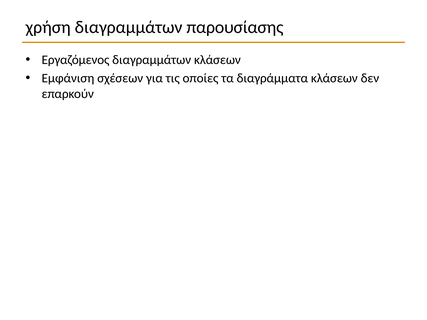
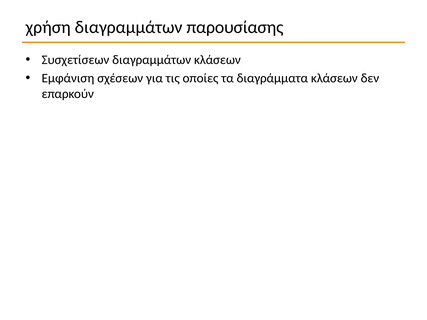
Εργαζόμενος: Εργαζόμενος -> Συσχετίσεων (75, 60)
